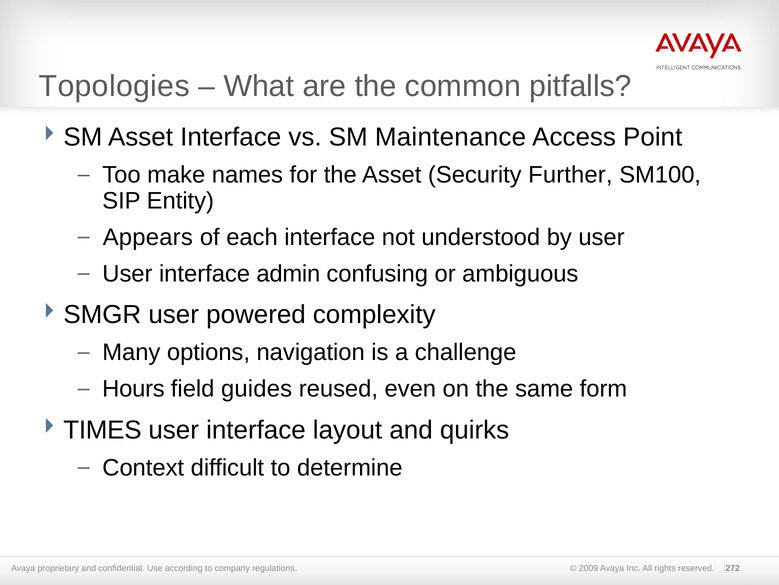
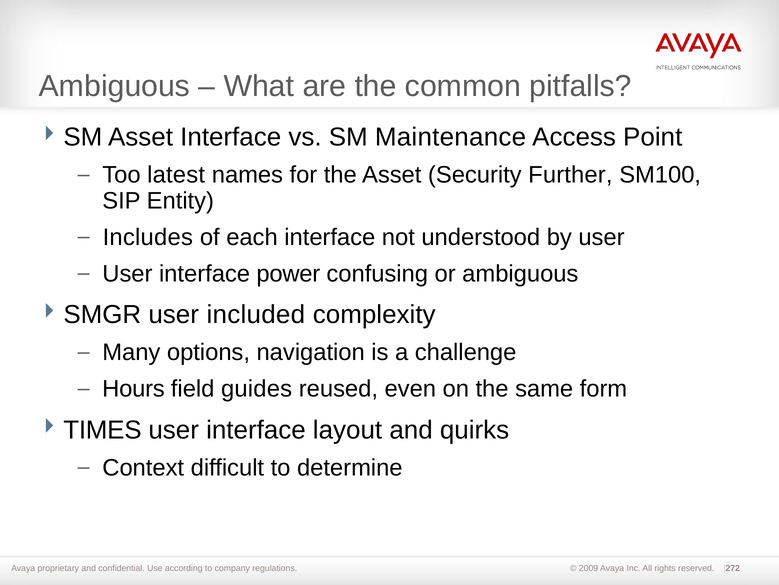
Topologies: Topologies -> Ambiguous (114, 86)
make: make -> latest (176, 175)
Appears: Appears -> Includes (148, 237)
admin: admin -> power (288, 273)
powered: powered -> included (256, 314)
